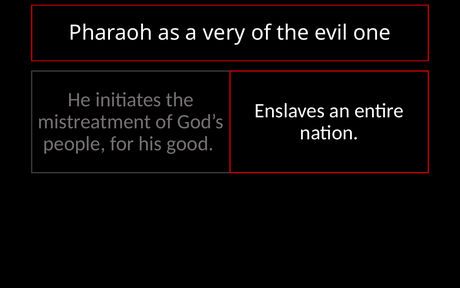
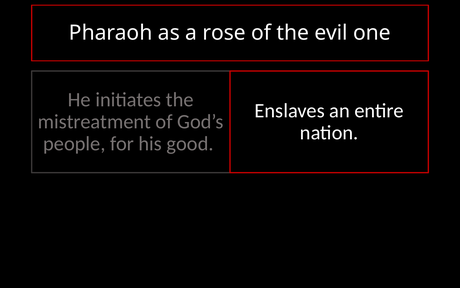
very: very -> rose (224, 33)
